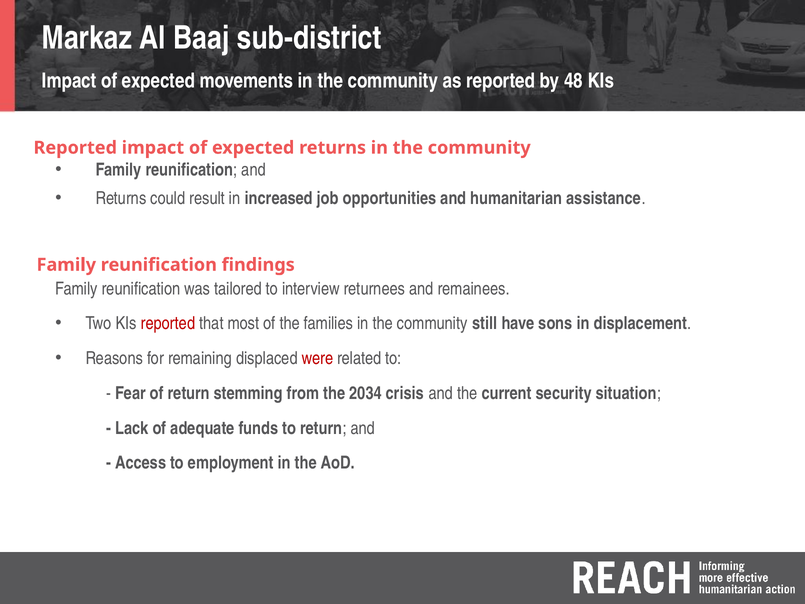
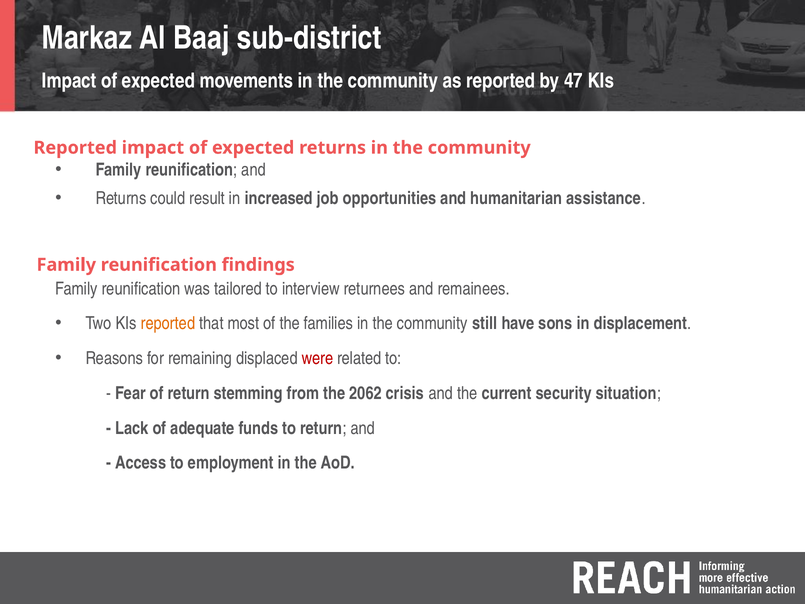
48: 48 -> 47 (573, 81)
reported colour: red -> orange (168, 323)
2034: 2034 -> 2062 (366, 393)
